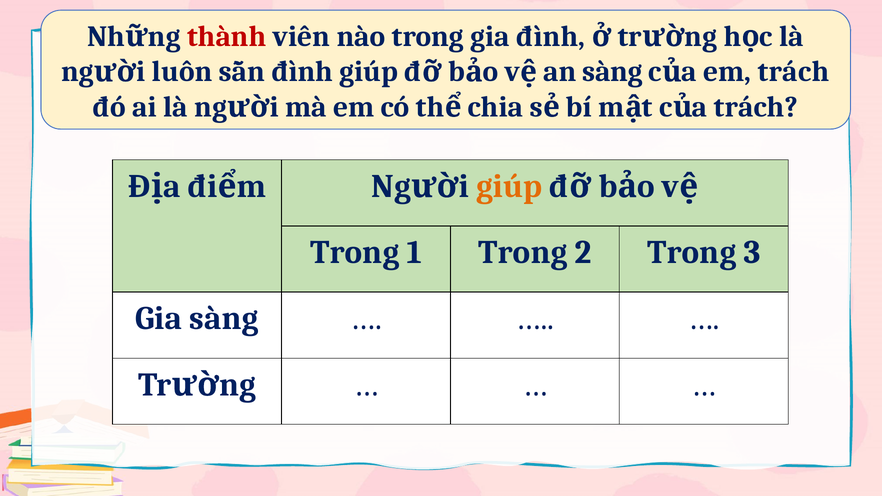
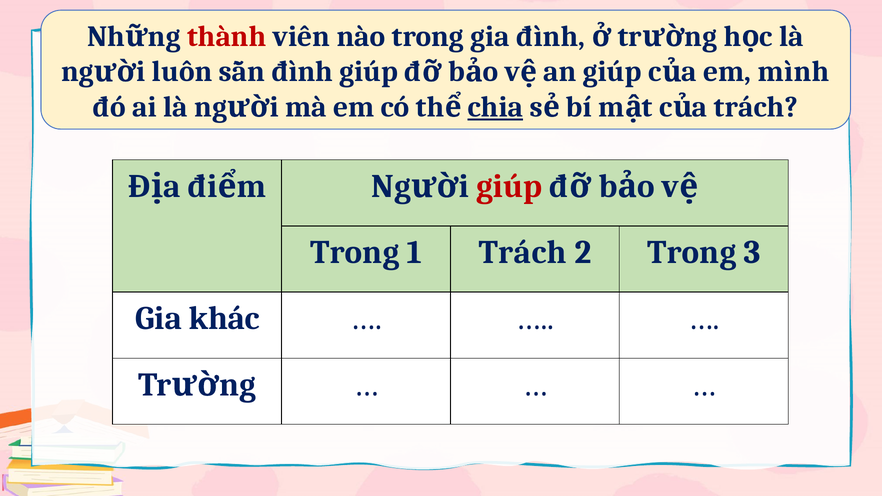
an sàng: sàng -> giúp (612, 72)
em trách: trách -> mình (793, 72)
chia underline: none -> present (495, 107)
giúp colour: orange -> red (509, 186)
1 Trong: Trong -> Trách (523, 252)
Gia sàng: sàng -> khác (224, 319)
